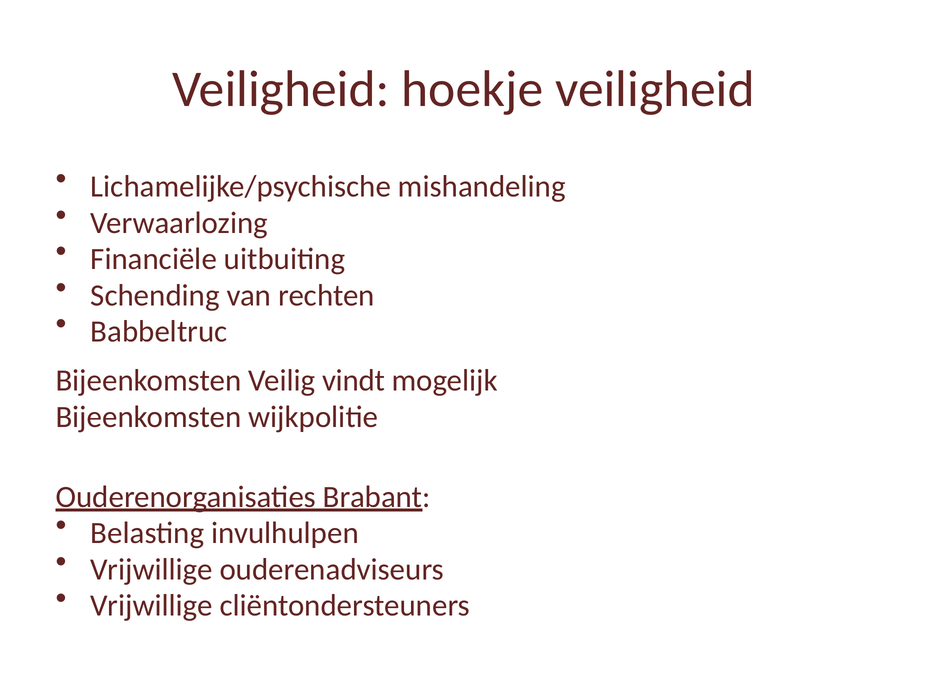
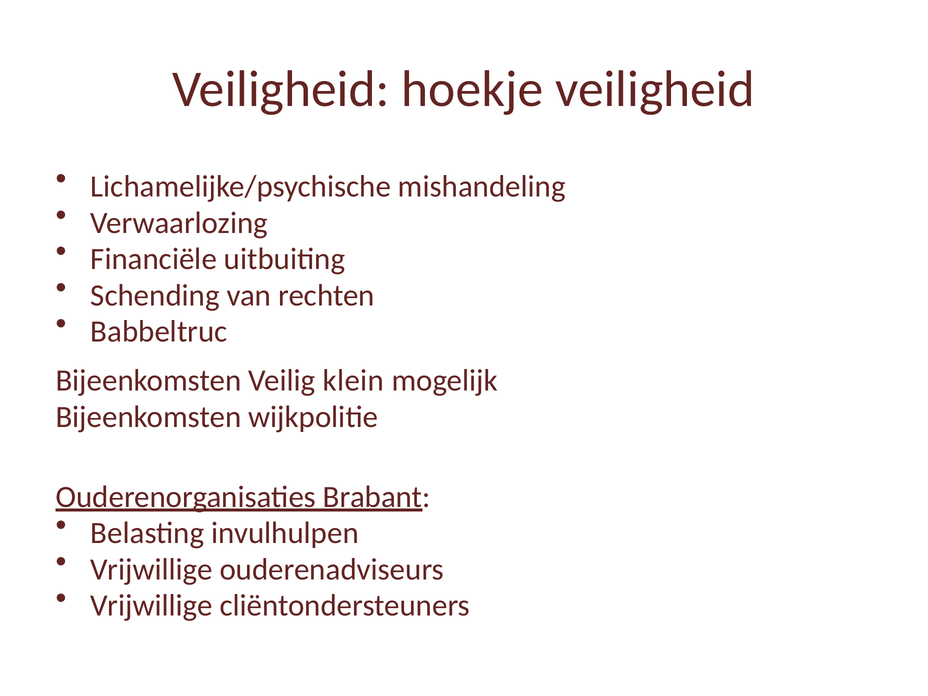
vindt: vindt -> klein (353, 381)
